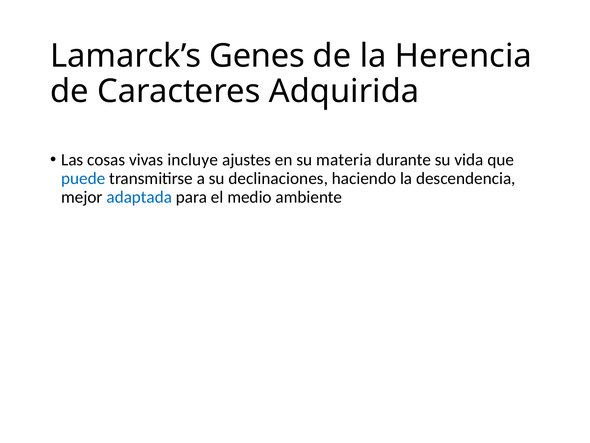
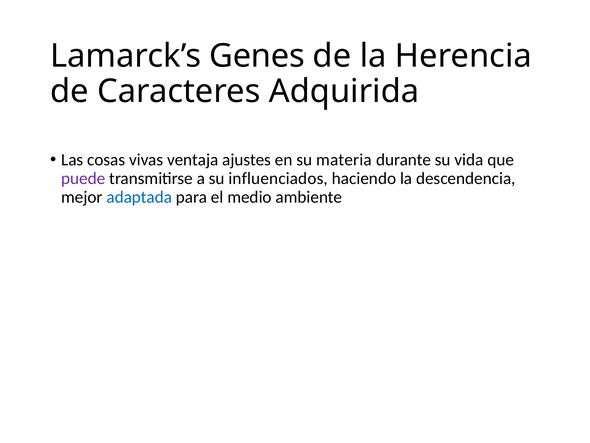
incluye: incluye -> ventaja (193, 160)
puede colour: blue -> purple (83, 178)
declinaciones: declinaciones -> influenciados (278, 178)
